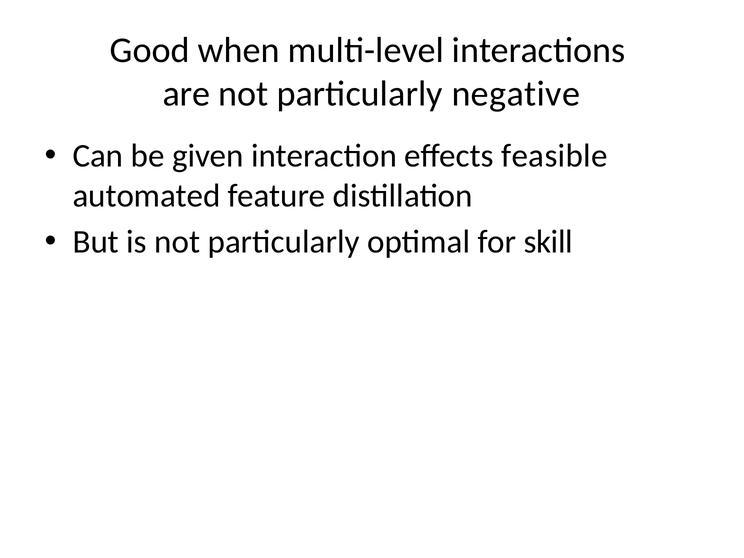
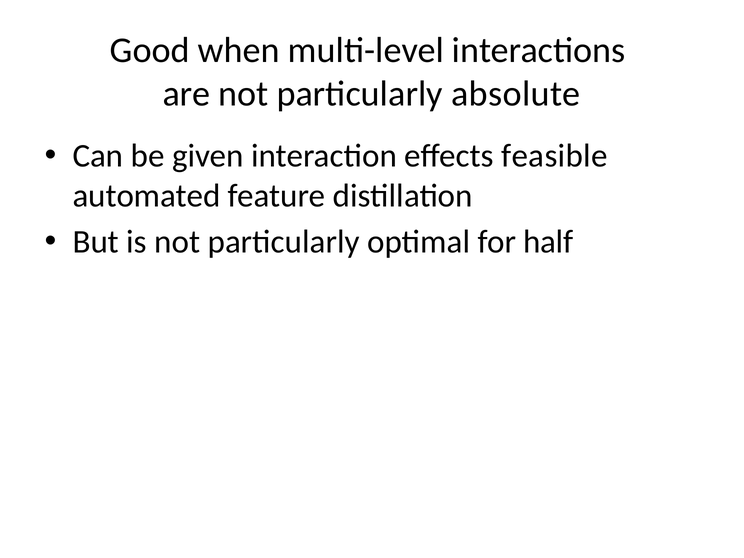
negative: negative -> absolute (516, 94)
skill: skill -> half (548, 242)
